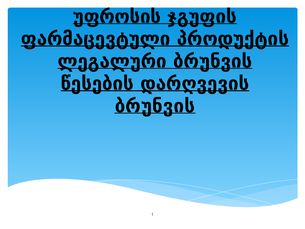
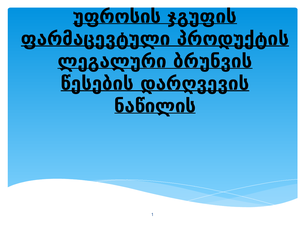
ბრუნვის: ბრუნვის -> ნაწილის (155, 106)
